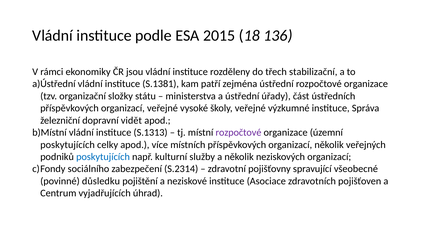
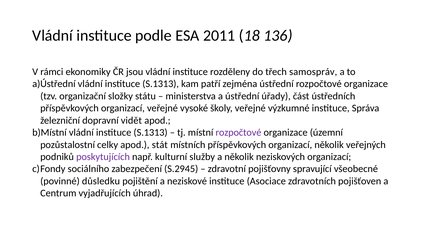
2015: 2015 -> 2011 (219, 36)
stabilizační: stabilizační -> samospráv (313, 72)
S.1381: S.1381 -> S.1313 (161, 84)
poskytujících: poskytujících -> pozůstalostní (68, 145)
více: více -> stát (160, 145)
poskytujících colour: blue -> purple (103, 157)
S.2314: S.2314 -> S.2945 (181, 169)
